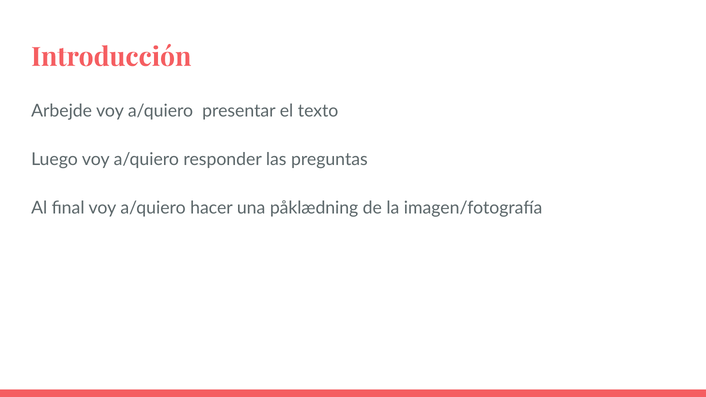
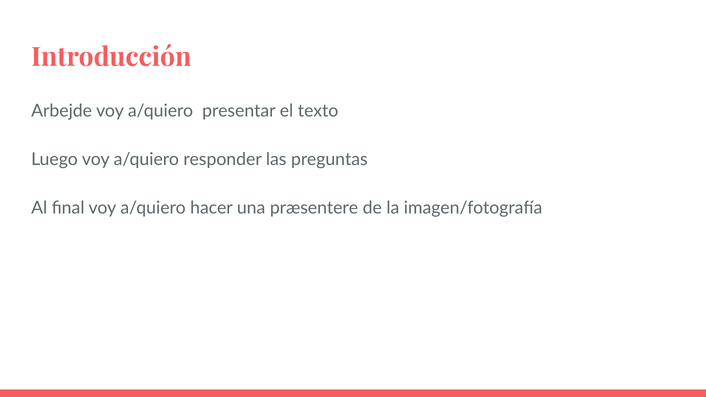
påklædning: påklædning -> præsentere (314, 208)
